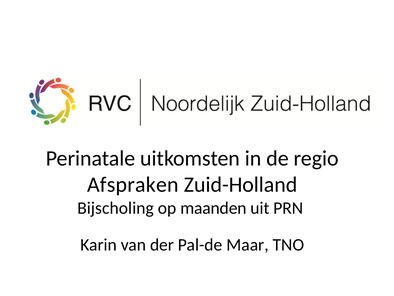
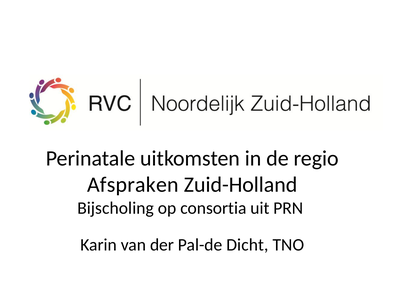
maanden: maanden -> consortia (213, 208)
Maar: Maar -> Dicht (247, 245)
